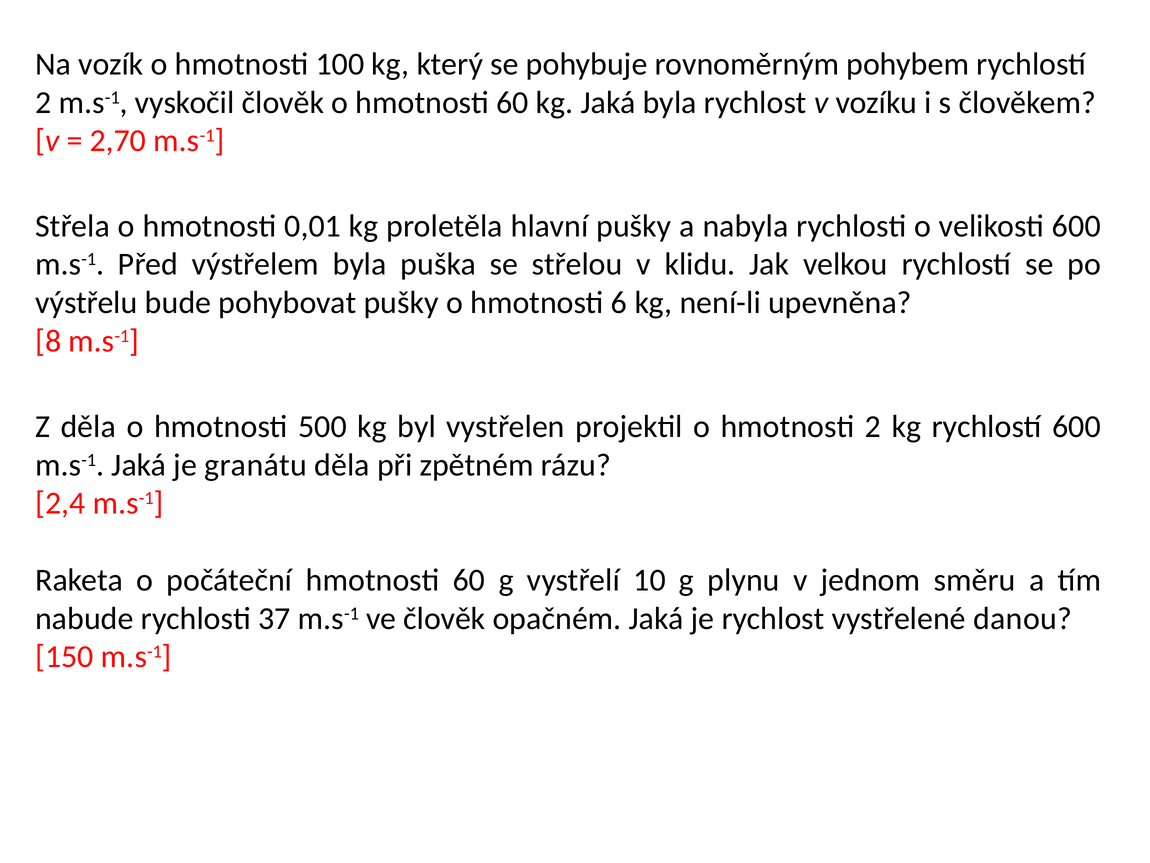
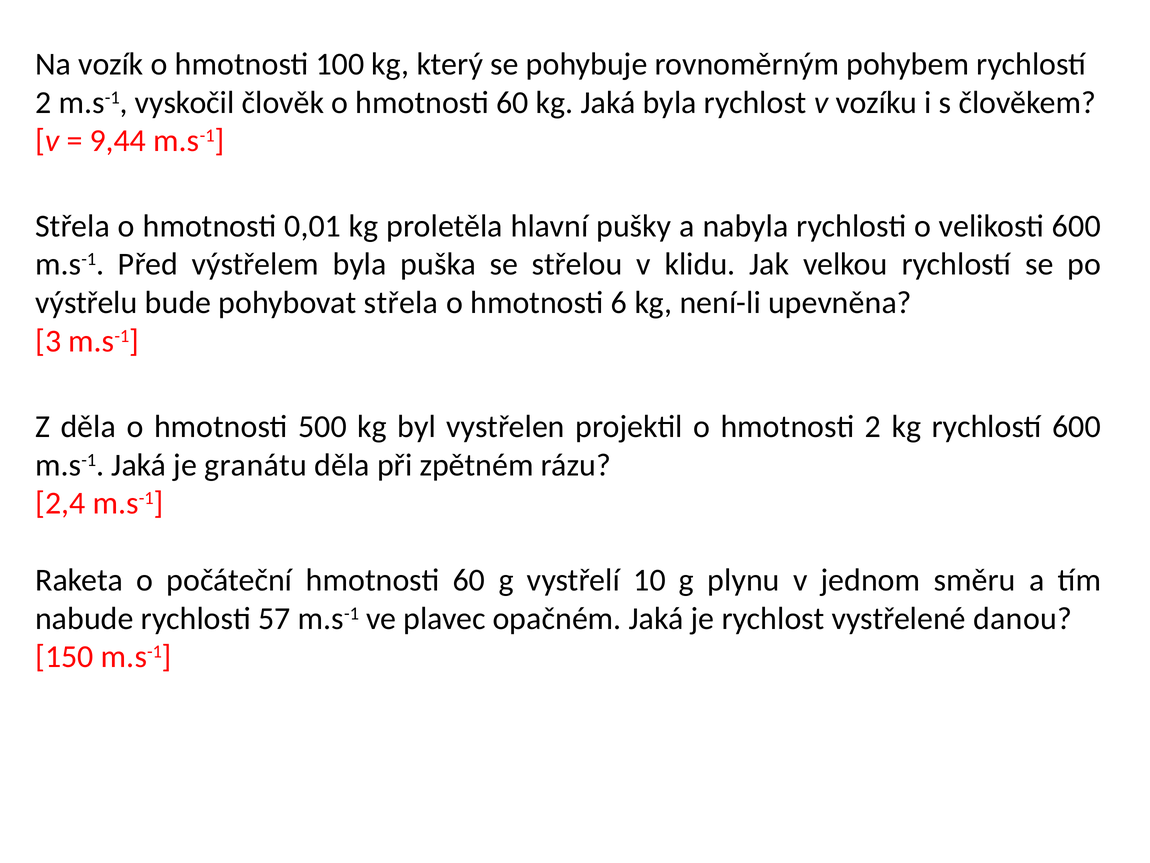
2,70: 2,70 -> 9,44 (118, 141)
pohybovat pušky: pušky -> střela (401, 303)
8: 8 -> 3 (48, 341)
37: 37 -> 57 (274, 618)
ve člověk: člověk -> plavec (445, 618)
